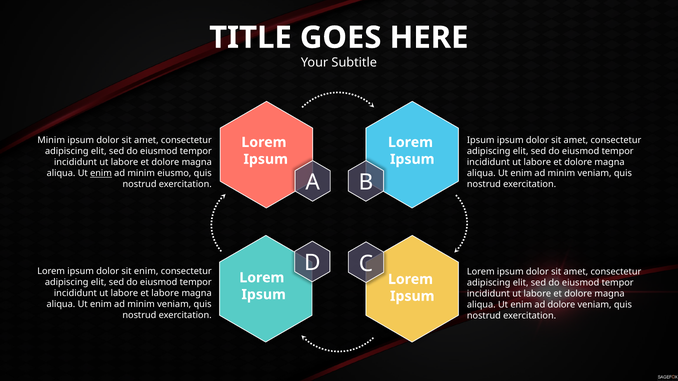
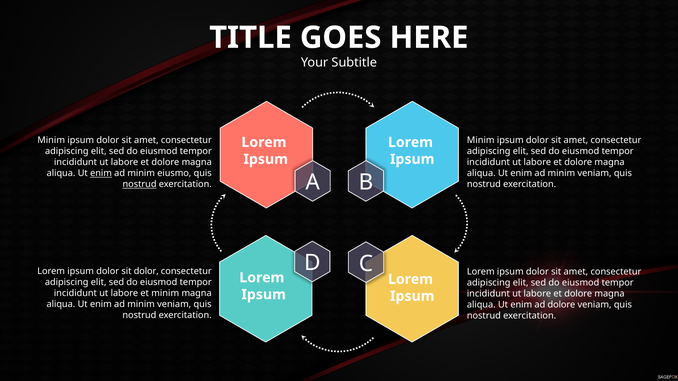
Ipsum: Ipsum -> Minim (481, 140)
nostrud underline: none -> present (140, 184)
sit enim: enim -> dolor (146, 271)
et labore: labore -> minim (165, 293)
